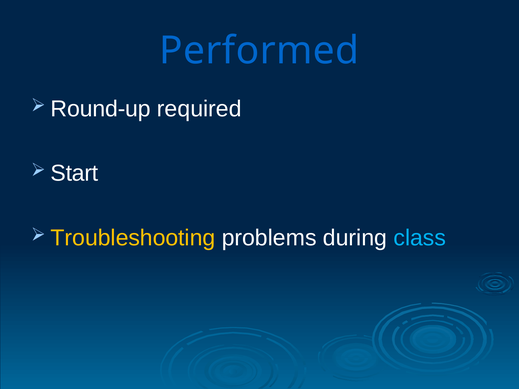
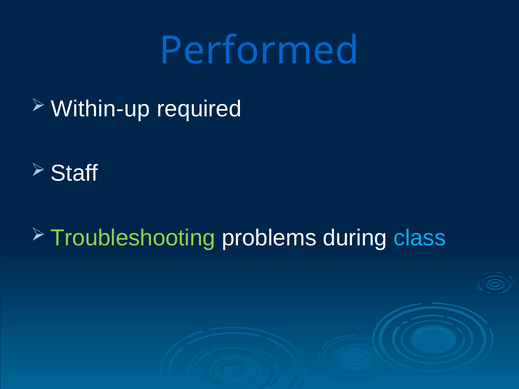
Round-up: Round-up -> Within-up (100, 109)
Start: Start -> Staff (74, 173)
Troubleshooting colour: yellow -> light green (133, 238)
